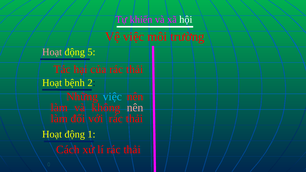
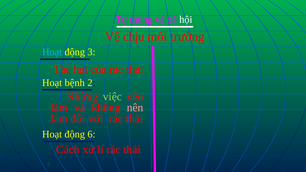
khiến: khiến -> thùng (141, 20)
Vệ việc: việc -> chịu (134, 37)
Hoạt colour: pink -> light blue (52, 52)
5: 5 -> 3 (91, 52)
việc colour: light blue -> light green (112, 97)
1: 1 -> 6 (91, 134)
